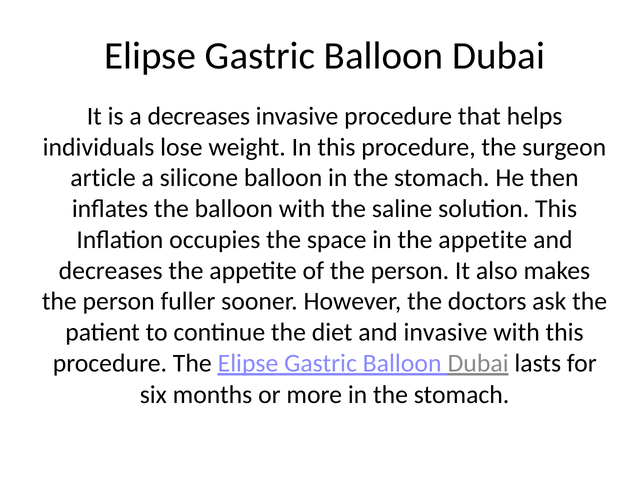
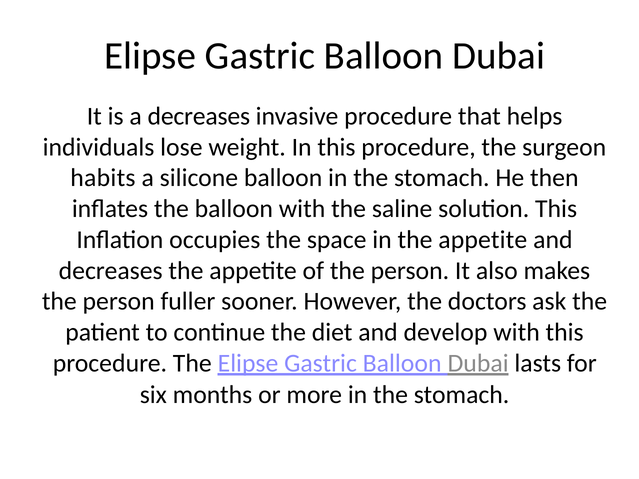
article: article -> habits (103, 178)
and invasive: invasive -> develop (445, 333)
